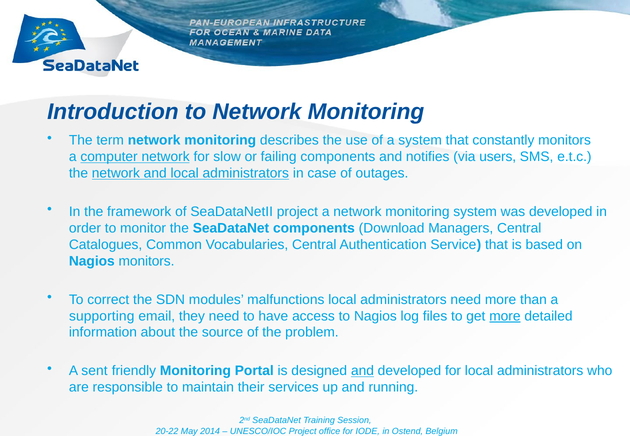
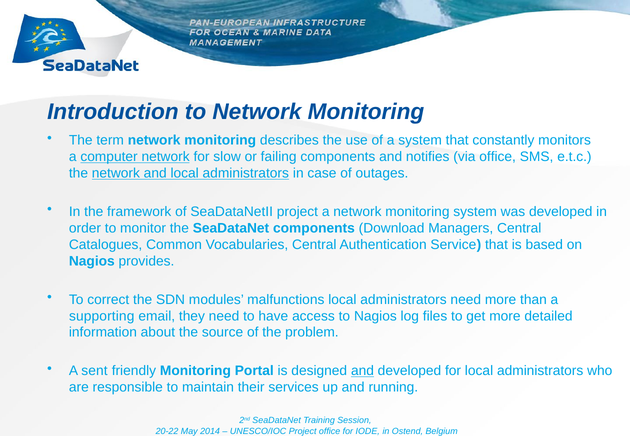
via users: users -> office (498, 157)
Nagios monitors: monitors -> provides (146, 261)
more underline: present -> none (505, 316)
